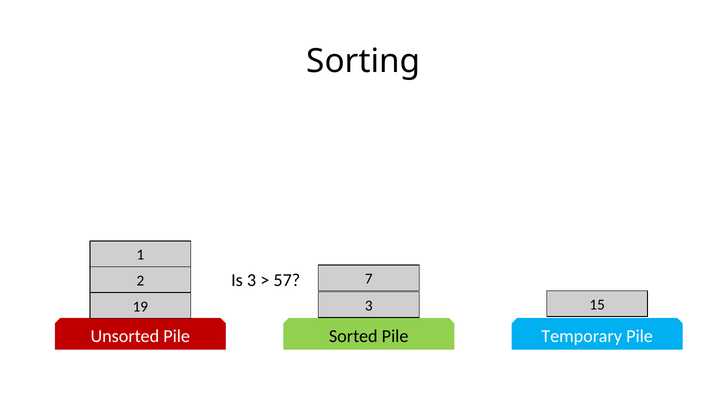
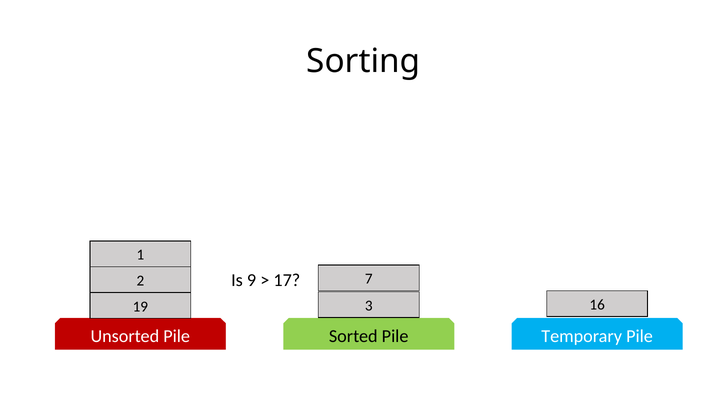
Is 3: 3 -> 9 (252, 280)
57: 57 -> 17 (287, 280)
15: 15 -> 16 (597, 305)
